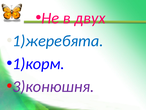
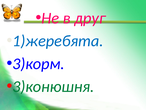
двух: двух -> друг (90, 18)
1)корм: 1)корм -> 3)корм (38, 63)
3)конюшня colour: purple -> green (53, 86)
